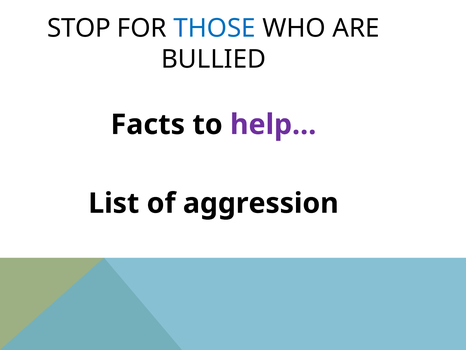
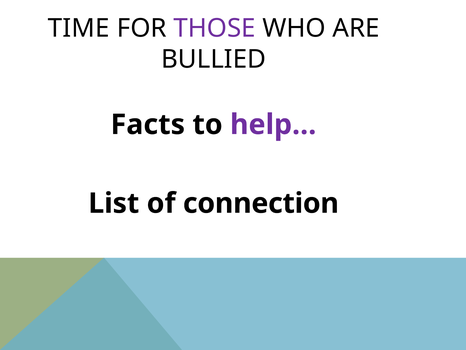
STOP: STOP -> TIME (79, 28)
THOSE colour: blue -> purple (215, 28)
aggression: aggression -> connection (261, 203)
